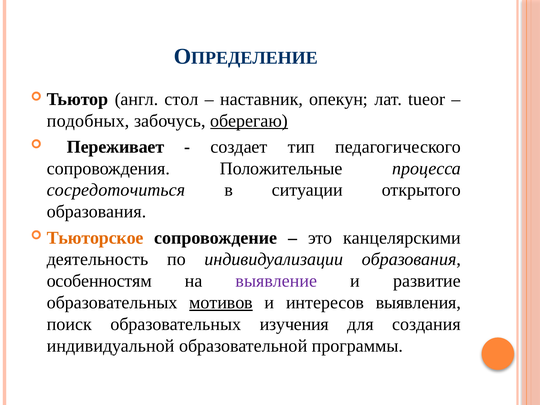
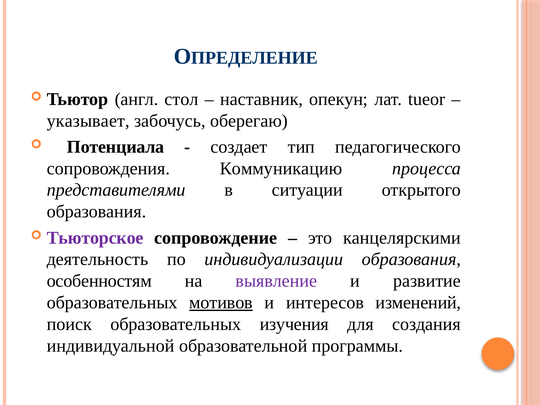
подобных: подобных -> указывает (88, 121)
оберегаю underline: present -> none (249, 121)
Переживает: Переживает -> Потенциала (116, 147)
Положительные: Положительные -> Коммуникацию (281, 168)
сосредоточиться: сосредоточиться -> представителями (116, 190)
Тьюторское colour: orange -> purple (95, 238)
выявления: выявления -> изменений (418, 303)
